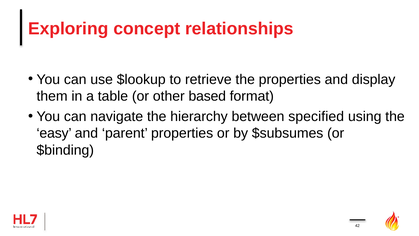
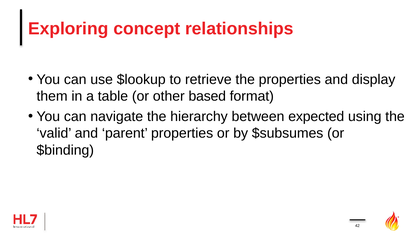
specified: specified -> expected (316, 116)
easy: easy -> valid (54, 133)
